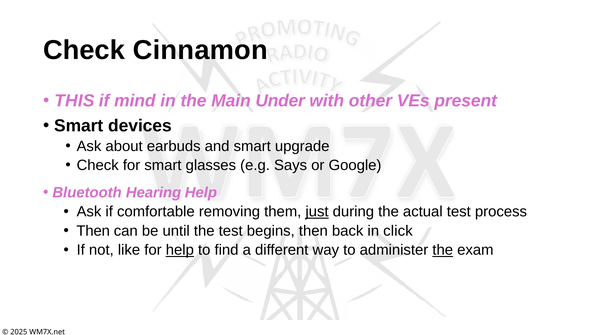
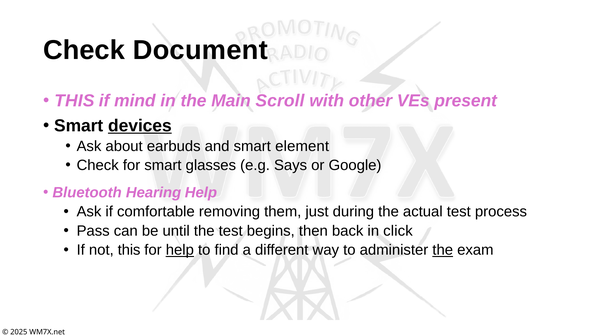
Cinnamon: Cinnamon -> Document (200, 50)
Under: Under -> Scroll (280, 101)
devices underline: none -> present (140, 126)
upgrade: upgrade -> element (302, 146)
just underline: present -> none (317, 212)
Then: Then -> Pass (93, 231)
not like: like -> this (129, 250)
